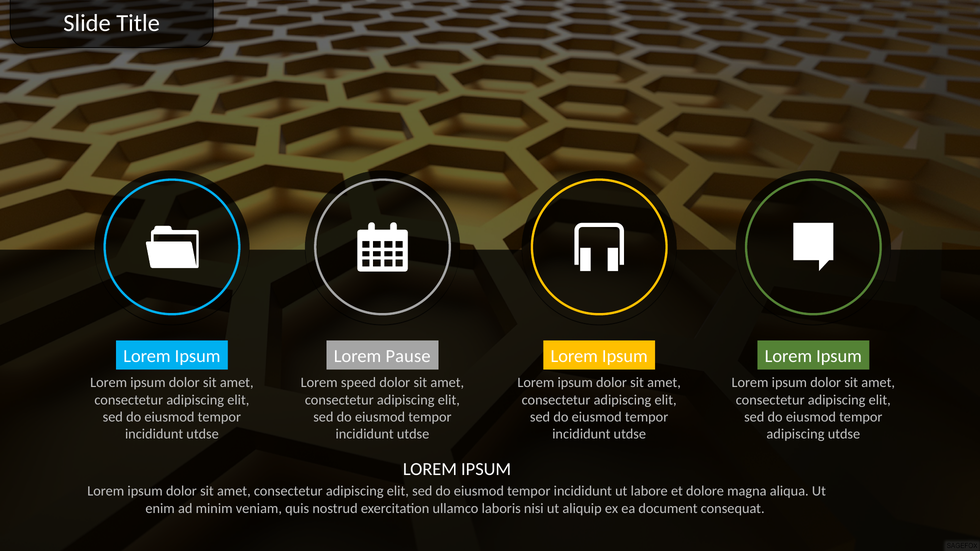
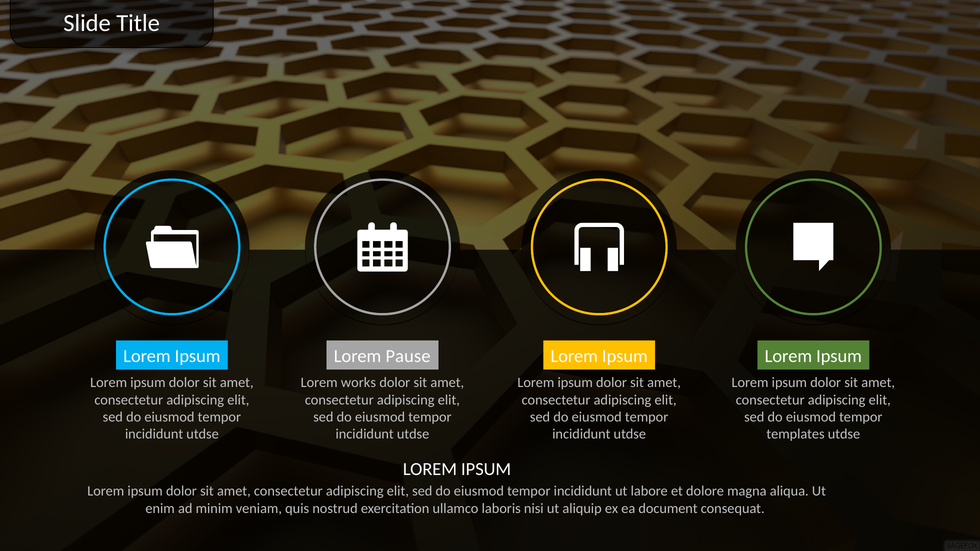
speed: speed -> works (358, 383)
adipiscing: adipiscing -> templates (796, 434)
